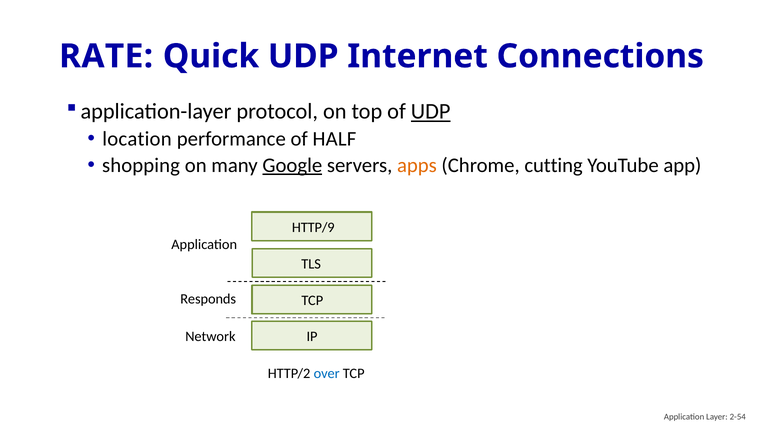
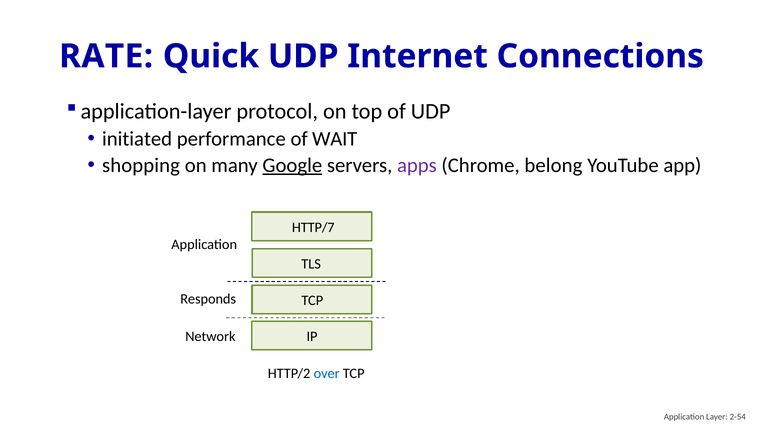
UDP underline: present -> none (431, 112)
location: location -> initiated (137, 139)
HALF: HALF -> WAIT (335, 139)
apps colour: orange -> purple (417, 165)
cutting: cutting -> belong (553, 165)
HTTP/9: HTTP/9 -> HTTP/7 (313, 227)
